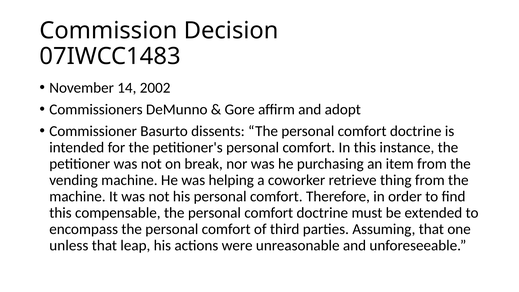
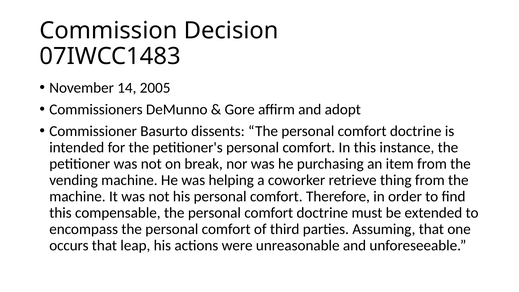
2002: 2002 -> 2005 (155, 88)
unless: unless -> occurs (69, 245)
